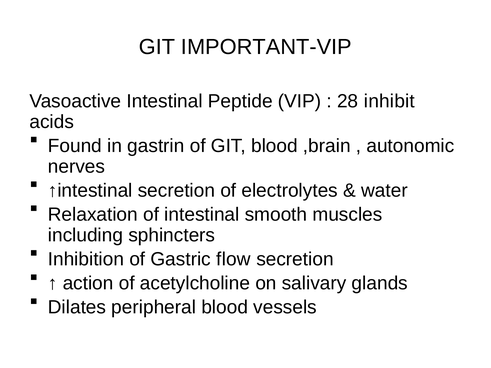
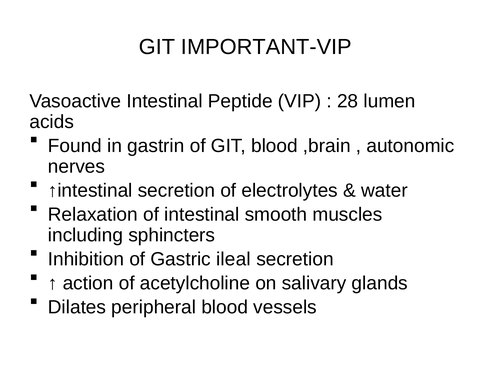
inhibit: inhibit -> lumen (390, 101)
flow: flow -> ileal (233, 259)
